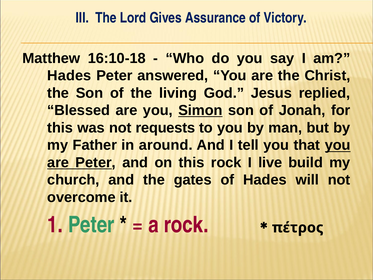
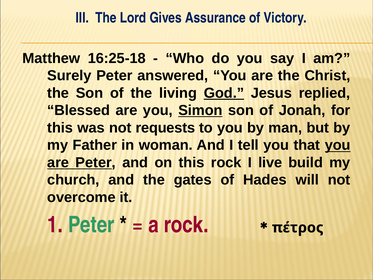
16:10-18: 16:10-18 -> 16:25-18 (117, 58)
Hades: Hades -> Surely (69, 76)
God underline: none -> present (224, 93)
around: around -> woman (166, 145)
